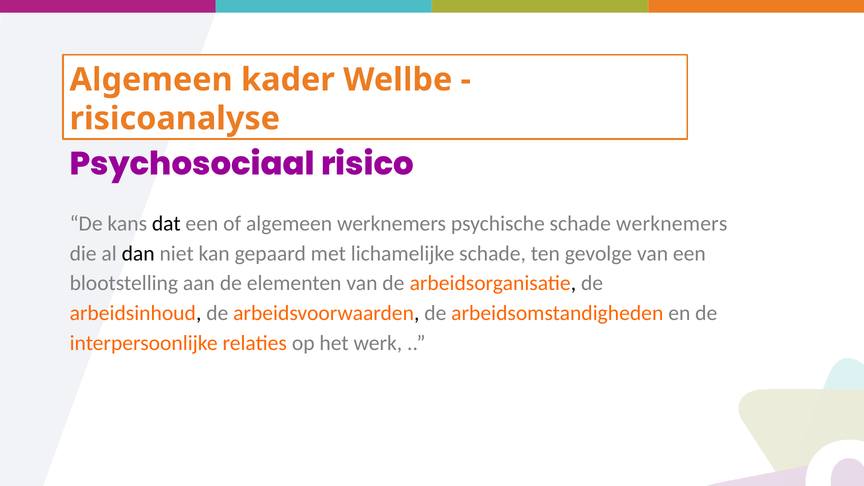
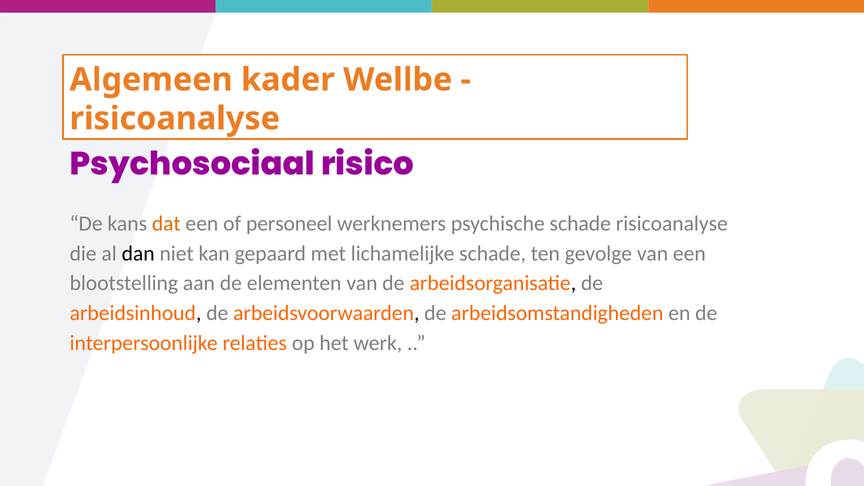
dat colour: black -> orange (166, 224)
of algemeen: algemeen -> personeel (289, 224)
schade werknemers: werknemers -> risicoanalyse (672, 224)
